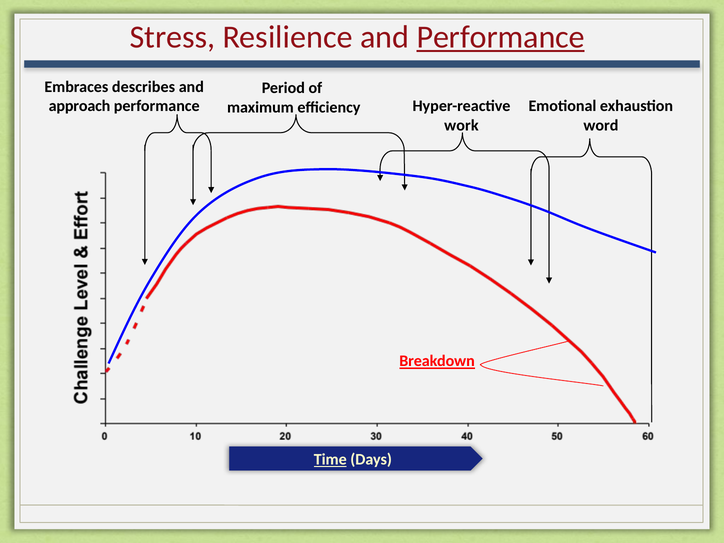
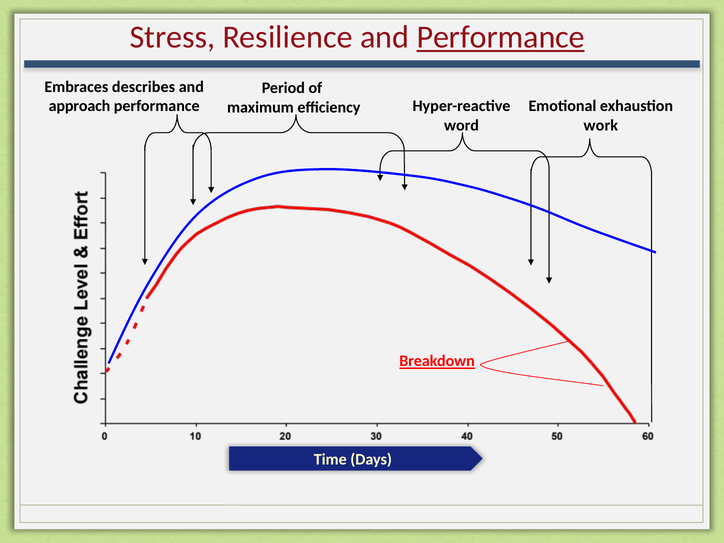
work: work -> word (462, 125)
word: word -> work (601, 125)
Time underline: present -> none (330, 460)
